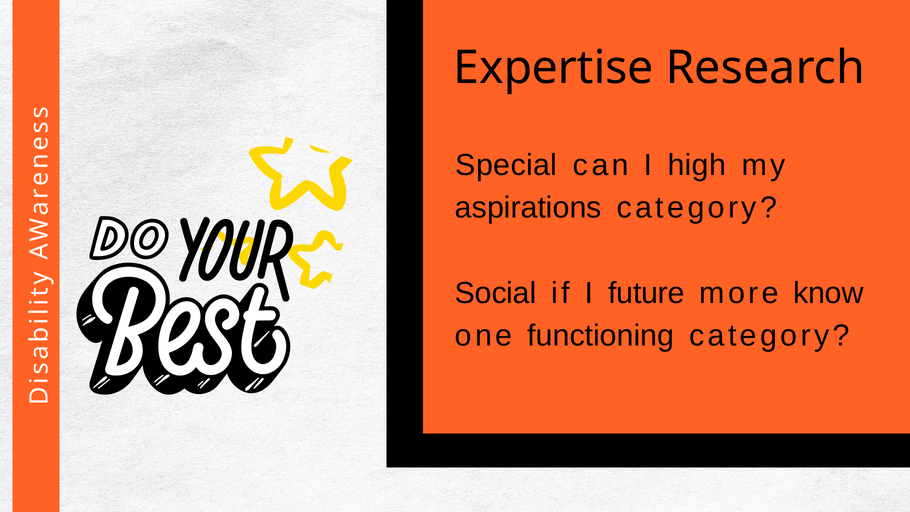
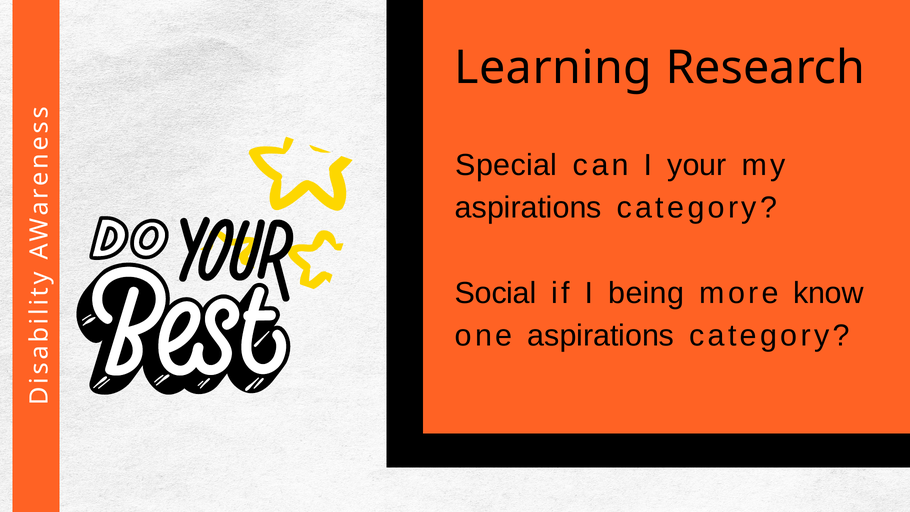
Expertise: Expertise -> Learning (553, 68)
high: high -> your (697, 165)
future: future -> being (646, 293)
one functioning: functioning -> aspirations (601, 336)
